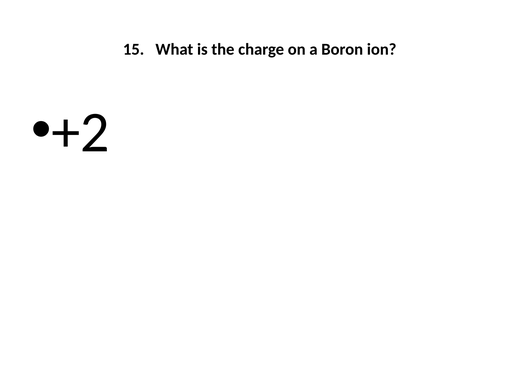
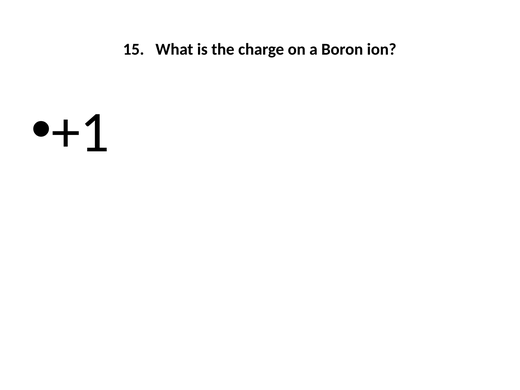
+2: +2 -> +1 (80, 132)
